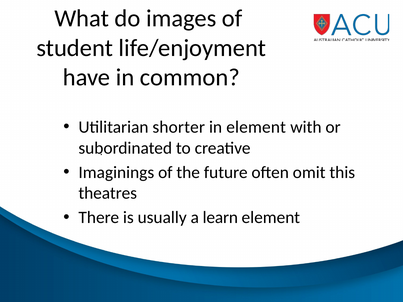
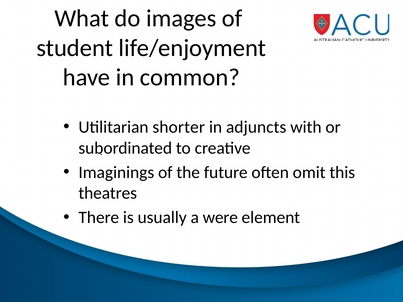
in element: element -> adjuncts (256, 127)
learn: learn -> were (220, 218)
